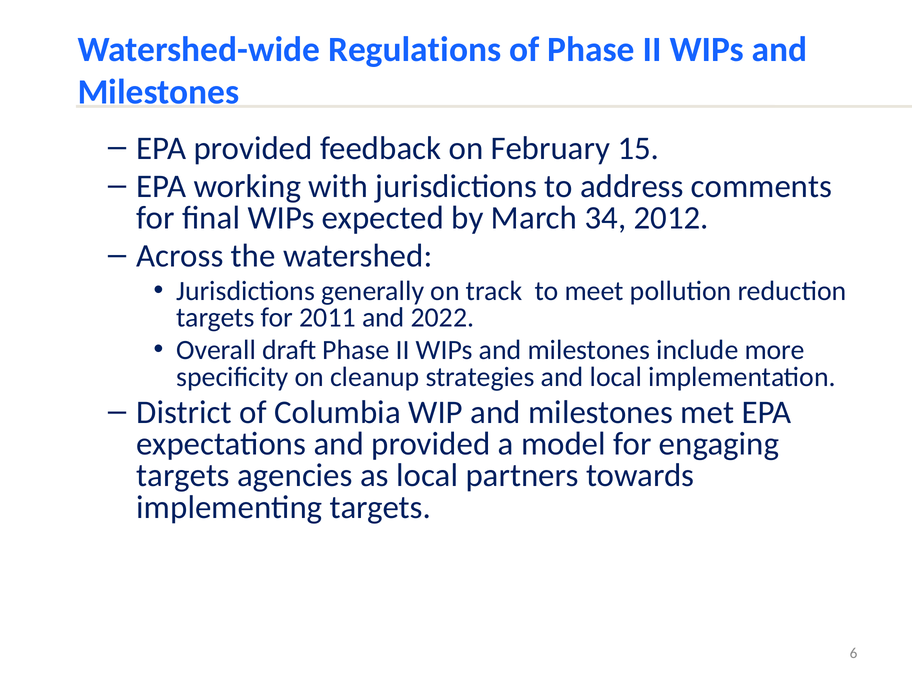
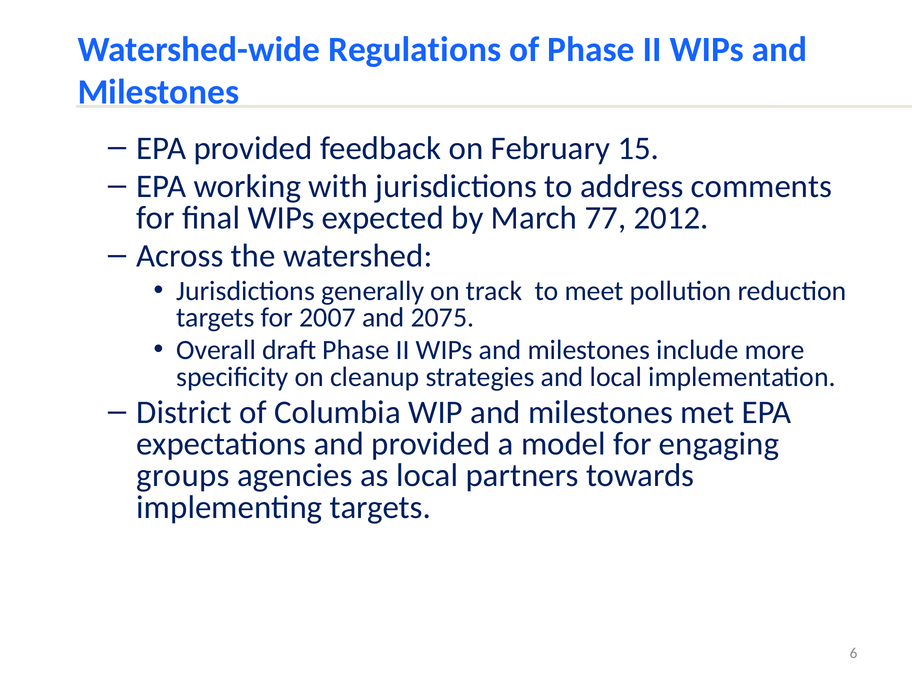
34: 34 -> 77 (605, 218)
2011: 2011 -> 2007 (328, 318)
2022: 2022 -> 2075 (442, 318)
targets: targets -> groups (183, 476)
